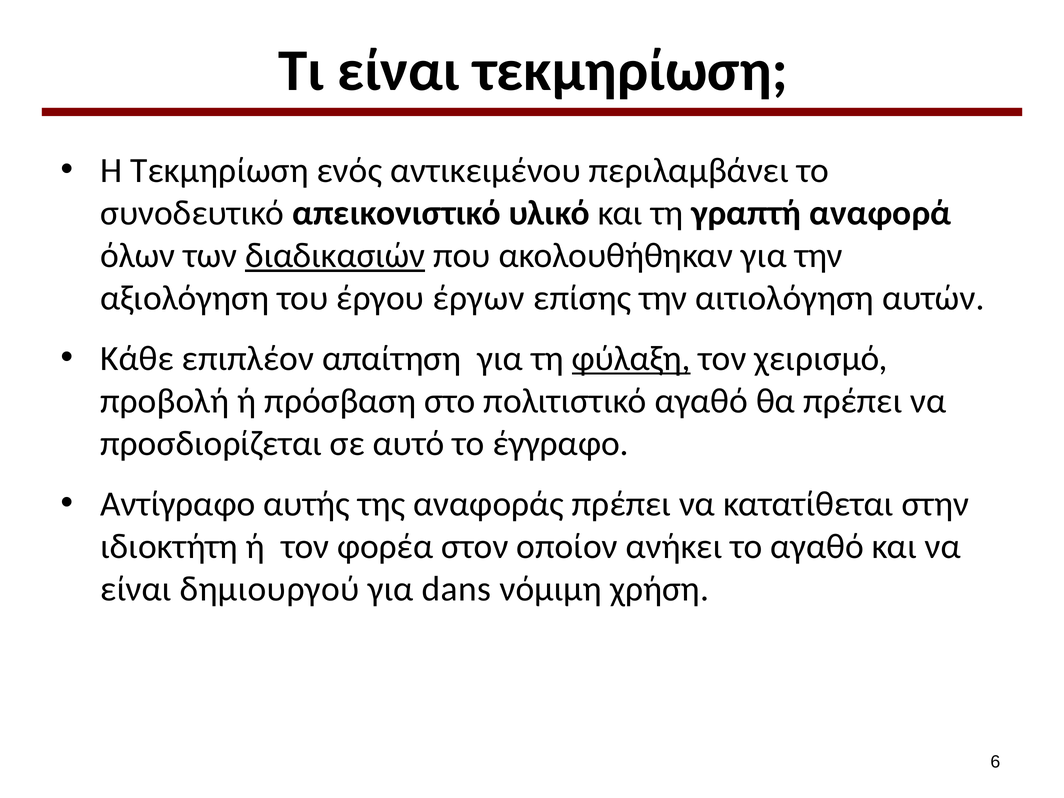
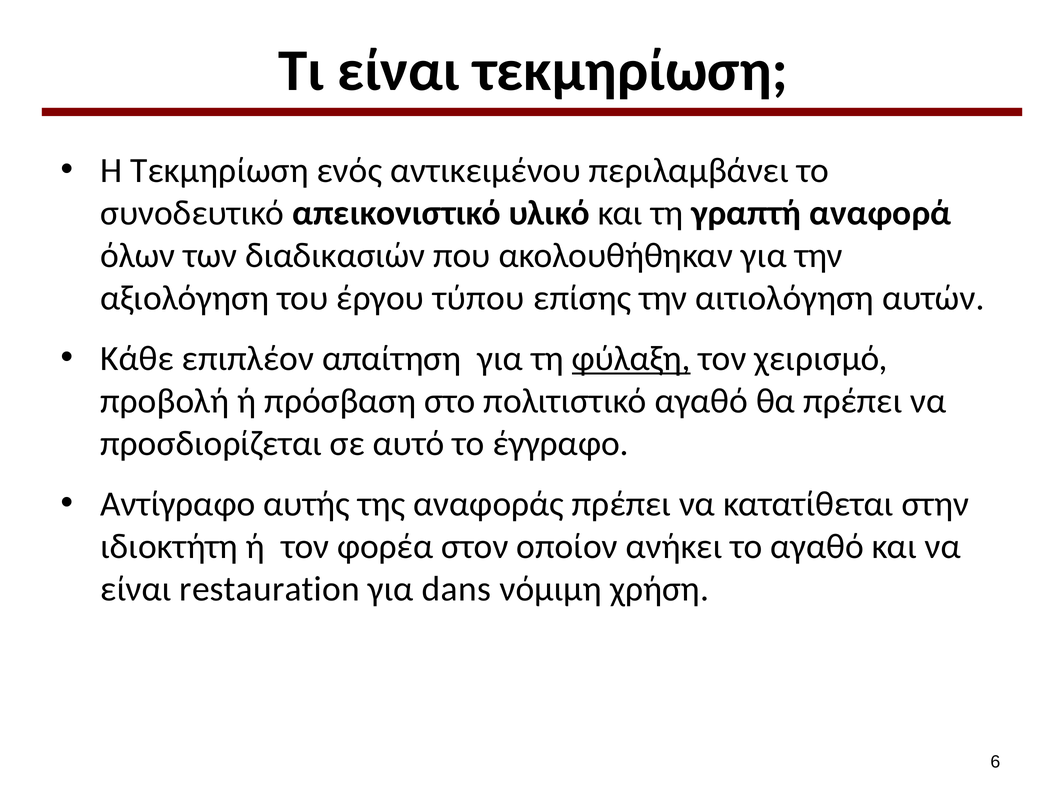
διαδικασιών underline: present -> none (335, 256)
έργων: έργων -> τύπου (479, 298)
δημιουργού: δημιουργού -> restauration (270, 589)
